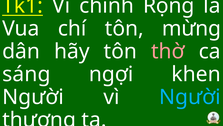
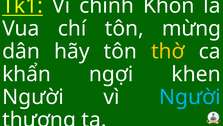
Rộng: Rộng -> Khôn (169, 6)
thờ colour: pink -> yellow (168, 51)
sáng: sáng -> khẩn (27, 74)
